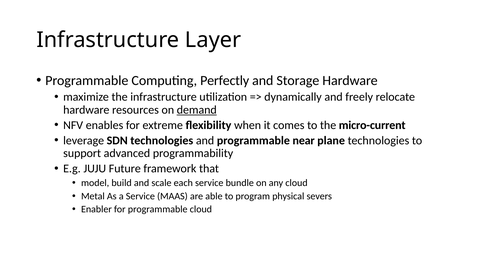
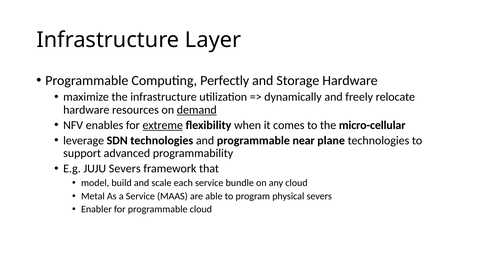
extreme underline: none -> present (163, 125)
micro-current: micro-current -> micro-cellular (372, 125)
JUJU Future: Future -> Severs (125, 169)
